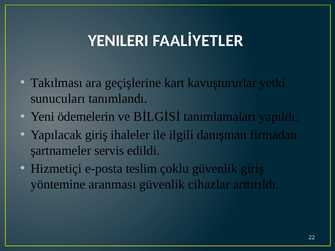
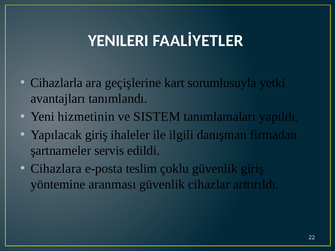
Takılması: Takılması -> Cihazlarla (57, 83)
kavuştururlar: kavuştururlar -> sorumlusuyla (222, 83)
sunucuları: sunucuları -> avantajları (58, 99)
ödemelerin: ödemelerin -> hizmetinin (86, 117)
BİLGİSİ: BİLGİSİ -> SISTEM (157, 117)
Hizmetiçi: Hizmetiçi -> Cihazlara (56, 169)
